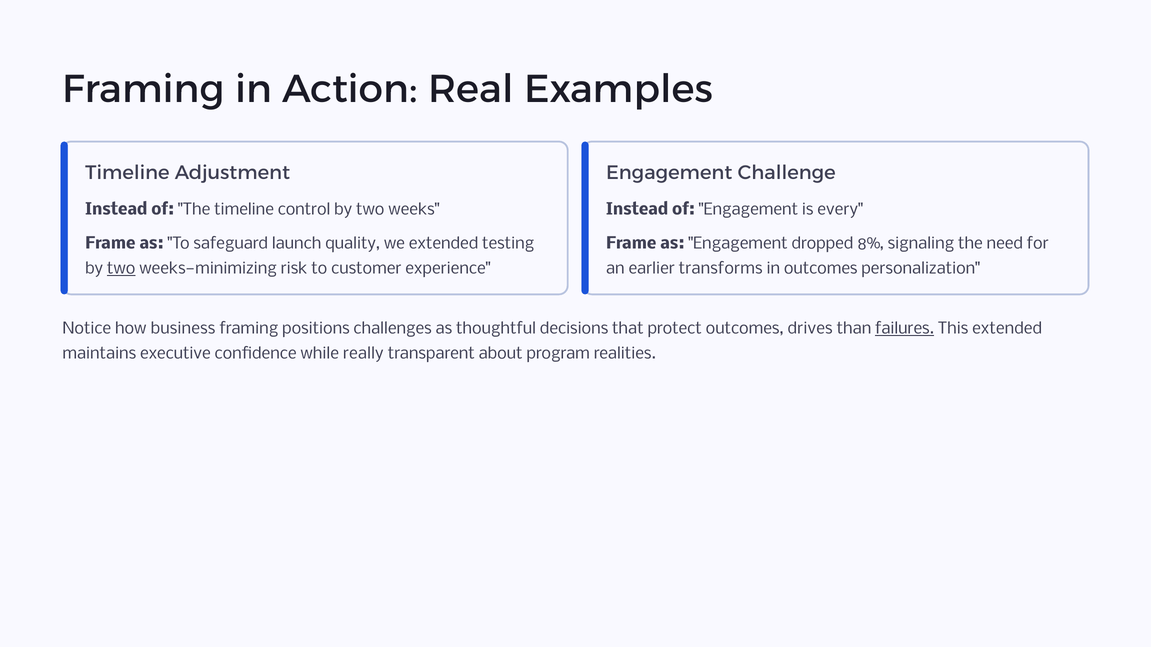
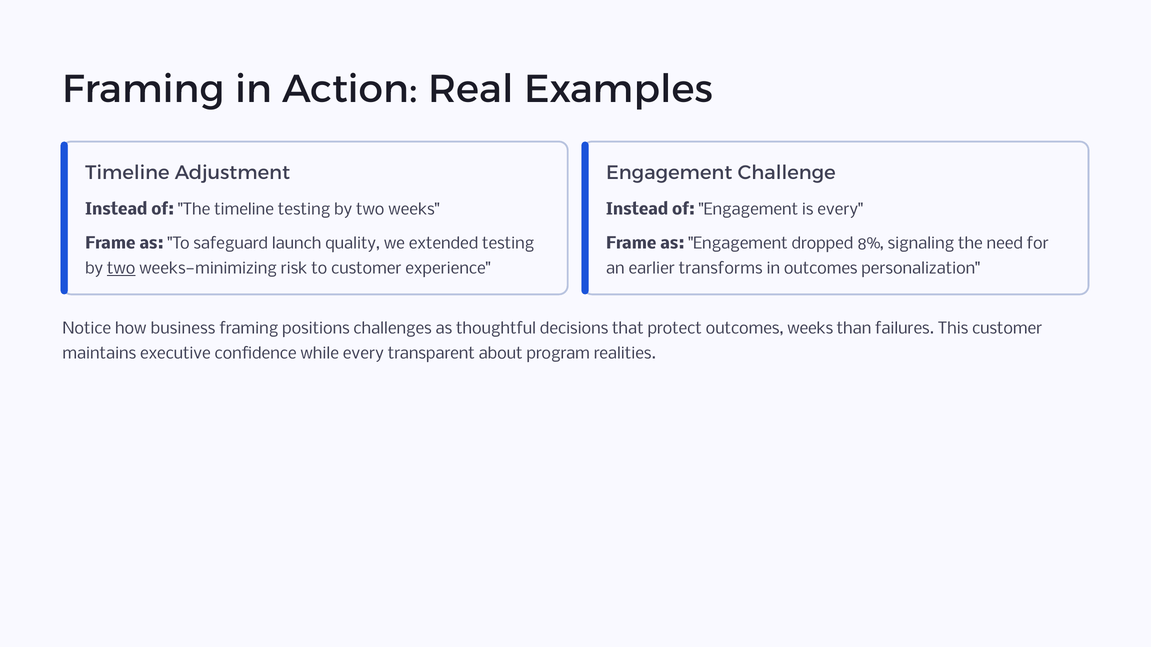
timeline control: control -> testing (304, 210)
outcomes drives: drives -> weeks (810, 329)
failures underline: present -> none (905, 329)
This extended: extended -> customer (1007, 329)
while really: really -> every (363, 354)
